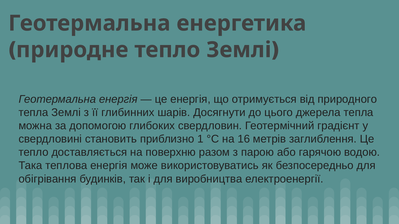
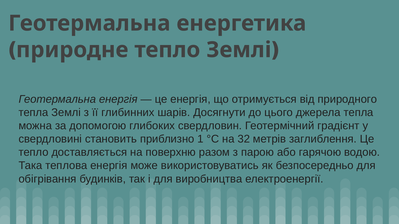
16: 16 -> 32 (244, 139)
